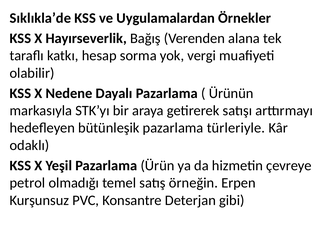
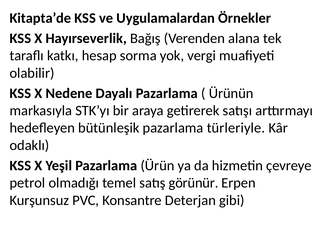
Sıklıkla’de: Sıklıkla’de -> Kitapta’de (40, 18)
örneğin: örneğin -> görünür (194, 183)
